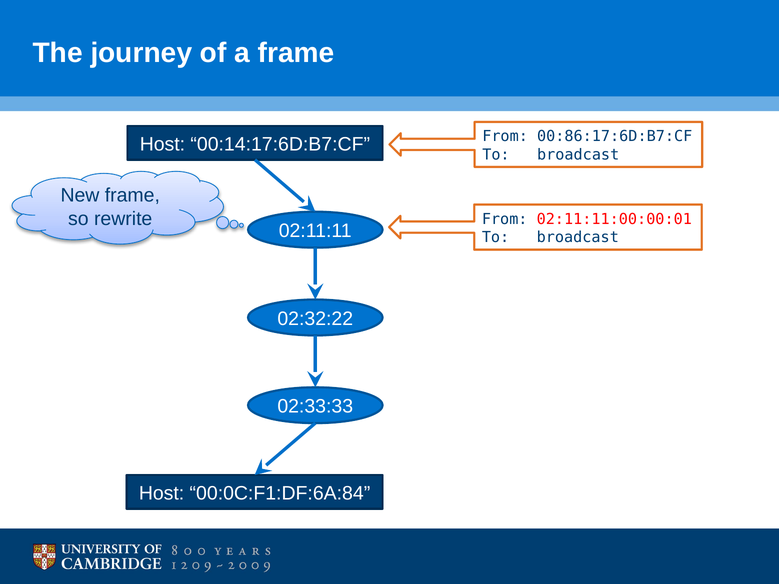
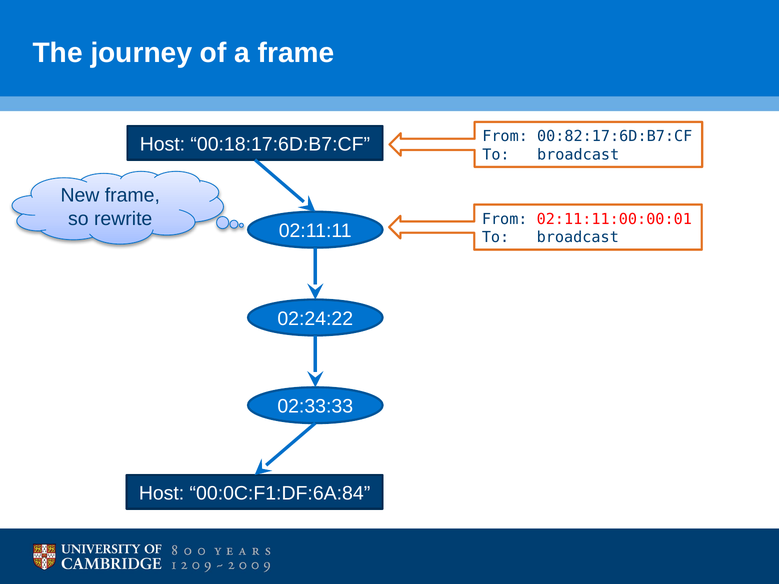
00:86:17:6D:B7:CF: 00:86:17:6D:B7:CF -> 00:82:17:6D:B7:CF (615, 136)
00:14:17:6D:B7:CF: 00:14:17:6D:B7:CF -> 00:18:17:6D:B7:CF (280, 144)
02:32:22: 02:32:22 -> 02:24:22 (315, 319)
